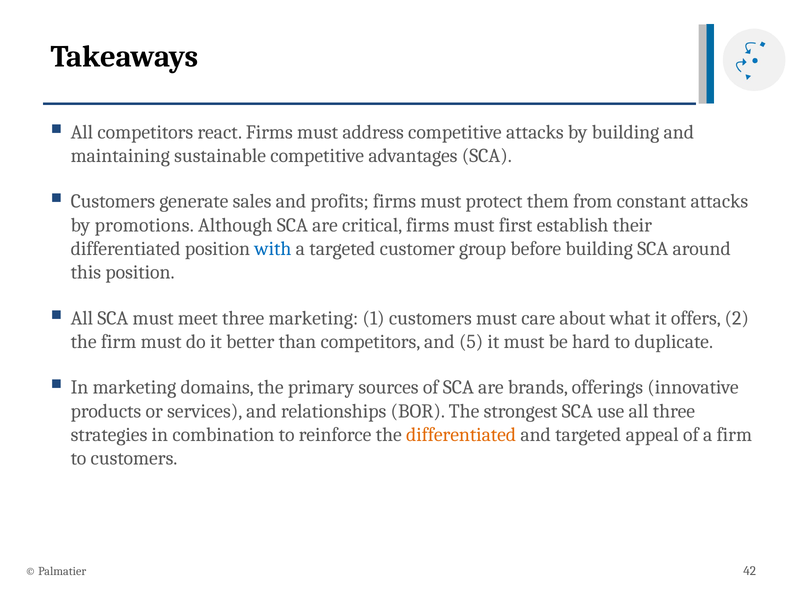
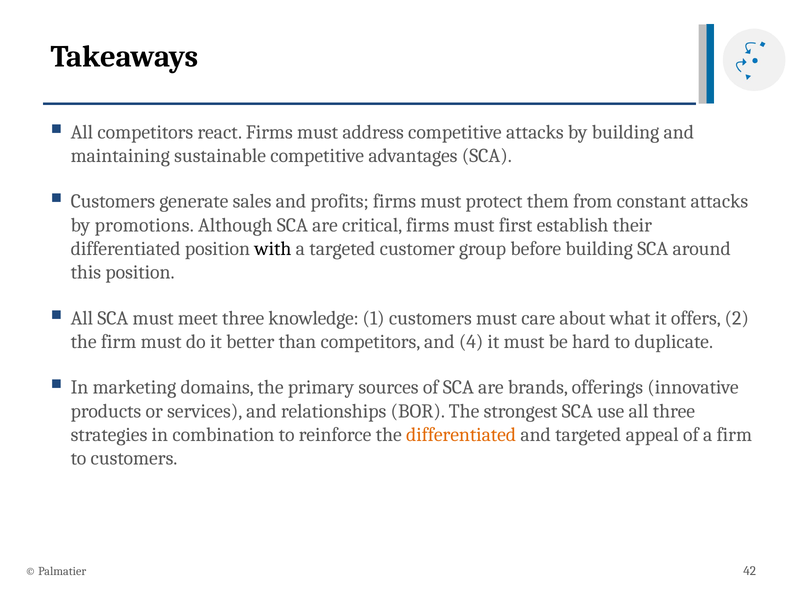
with colour: blue -> black (273, 249)
three marketing: marketing -> knowledge (314, 318)
5: 5 -> 4 (471, 342)
